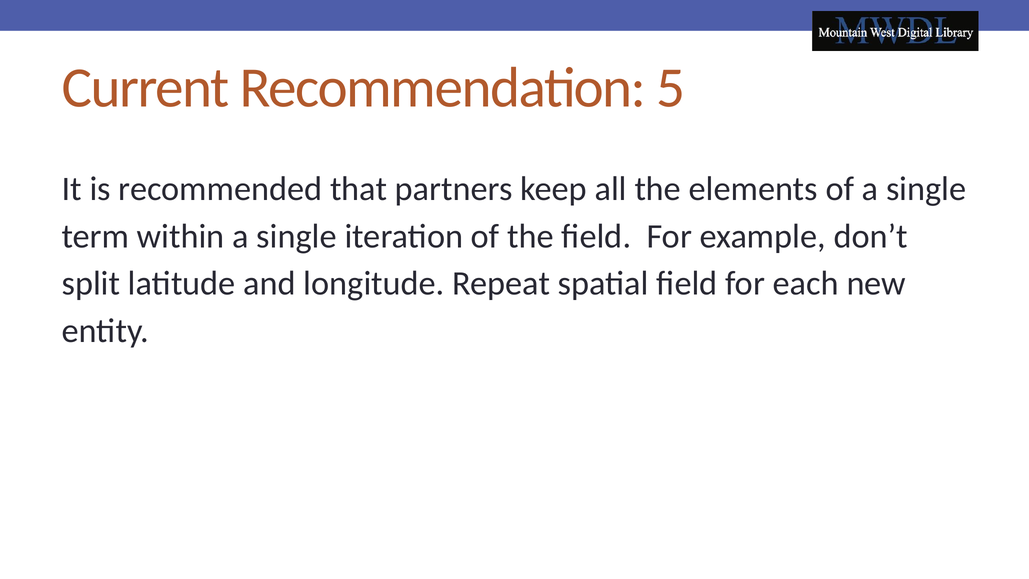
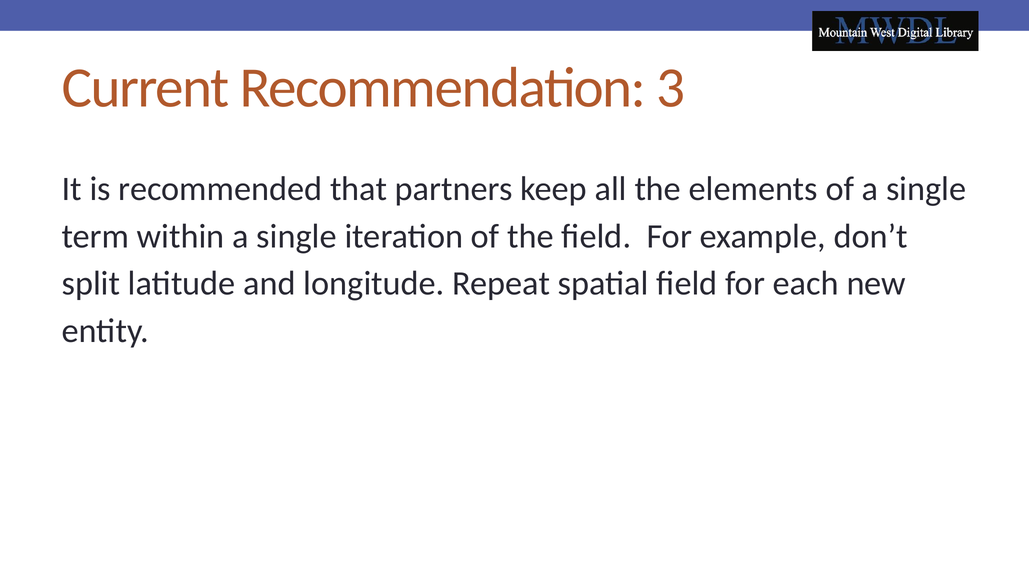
5: 5 -> 3 (671, 88)
